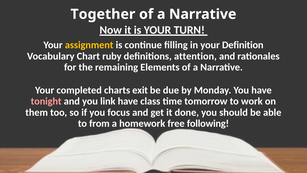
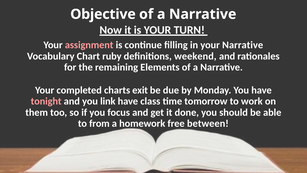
Together: Together -> Objective (103, 14)
assignment colour: yellow -> pink (89, 45)
your Definition: Definition -> Narrative (243, 45)
attention: attention -> weekend (195, 56)
following: following -> between (208, 123)
